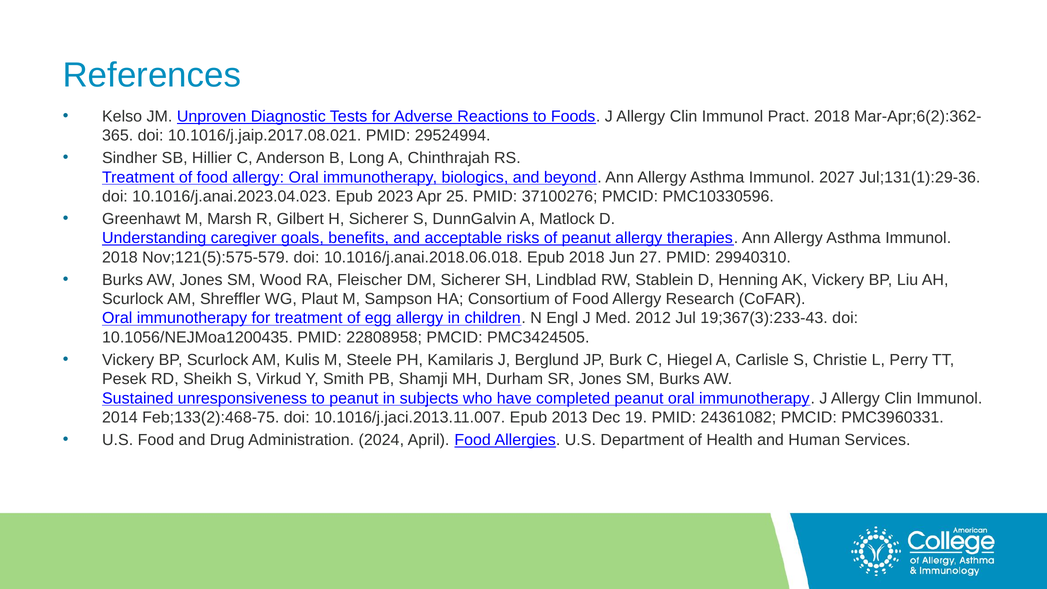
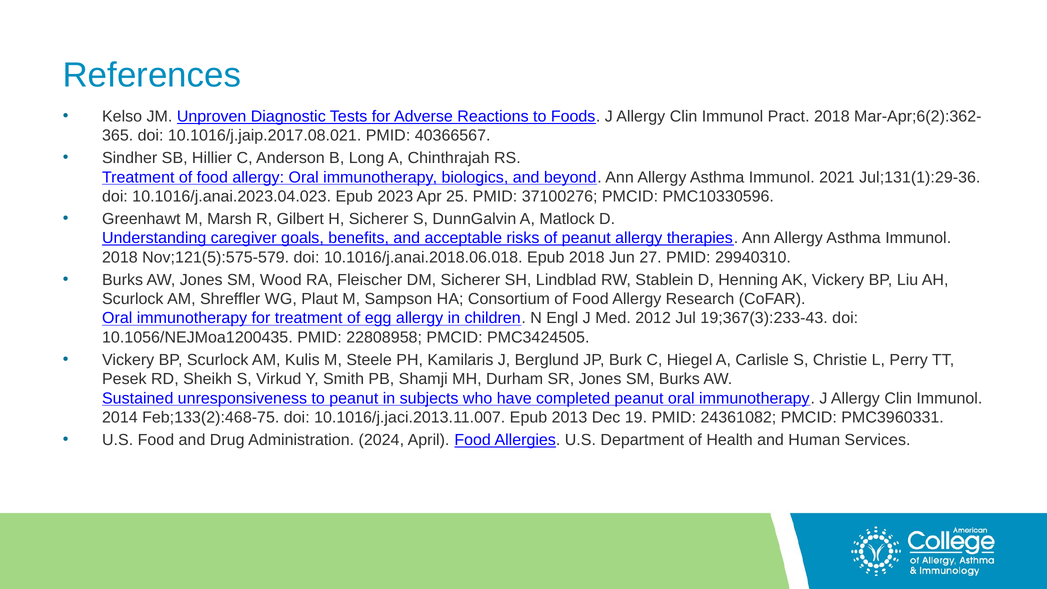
29524994: 29524994 -> 40366567 (453, 136)
2027: 2027 -> 2021 (837, 177)
